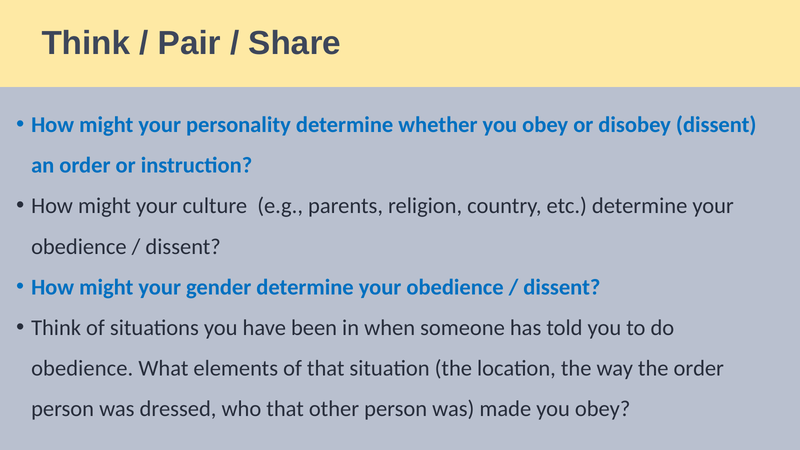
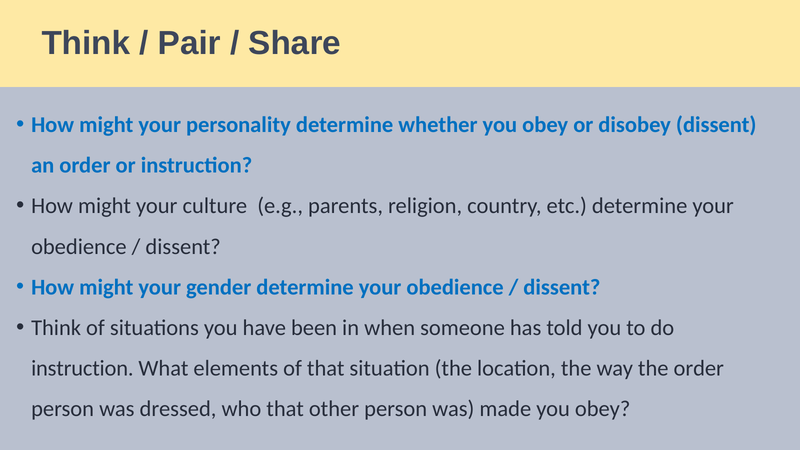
obedience: obedience -> instruction (82, 368)
